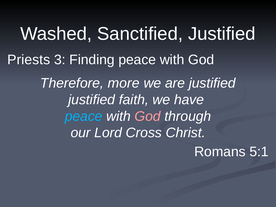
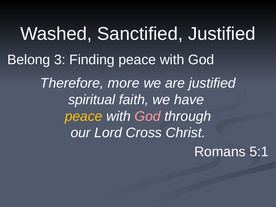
Priests: Priests -> Belong (29, 60)
justified: justified -> spiritual (92, 100)
peace colour: light blue -> yellow (84, 116)
